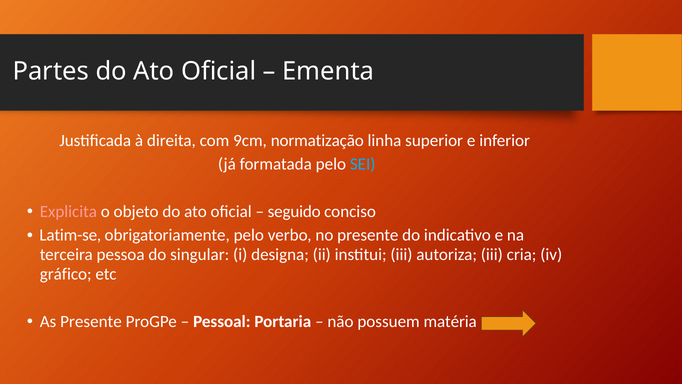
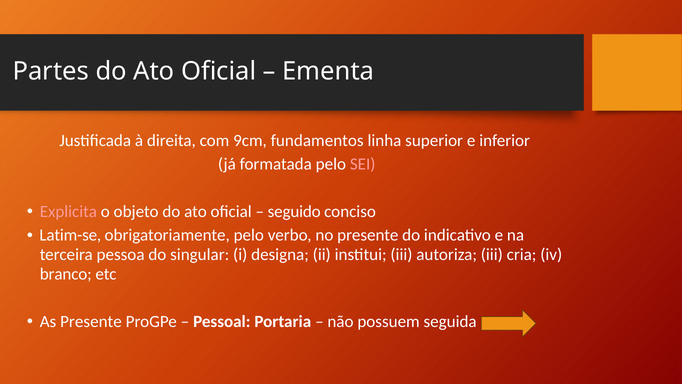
normatização: normatização -> fundamentos (317, 140)
SEI colour: light blue -> pink (363, 164)
gráfico: gráfico -> branco (66, 274)
matéria: matéria -> seguida (450, 321)
